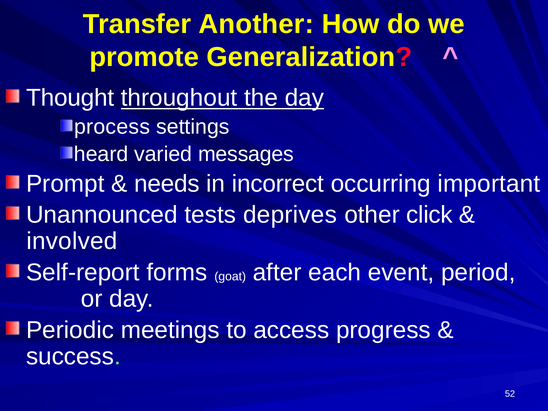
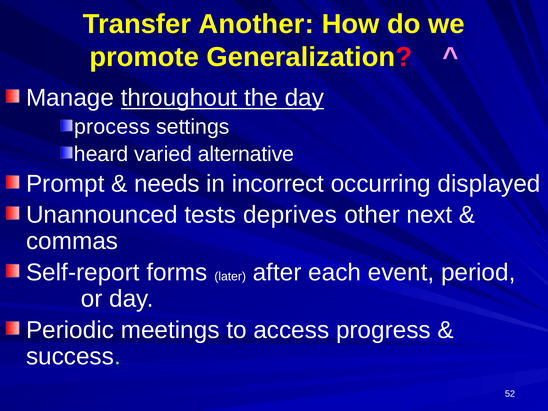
Thought: Thought -> Manage (70, 98)
messages: messages -> alternative (246, 154)
important: important -> displayed (489, 184)
click: click -> next (429, 215)
involved: involved -> commas (72, 241)
goat: goat -> later (230, 276)
